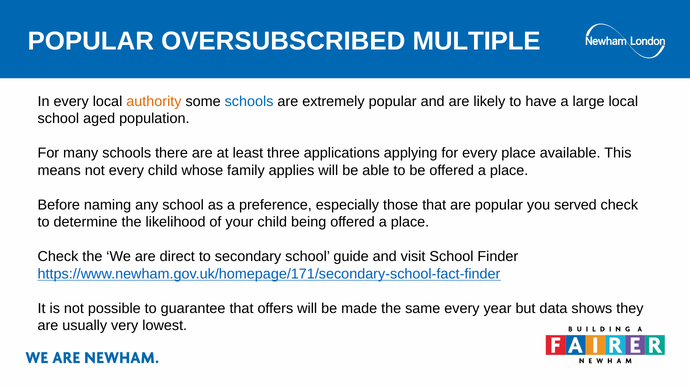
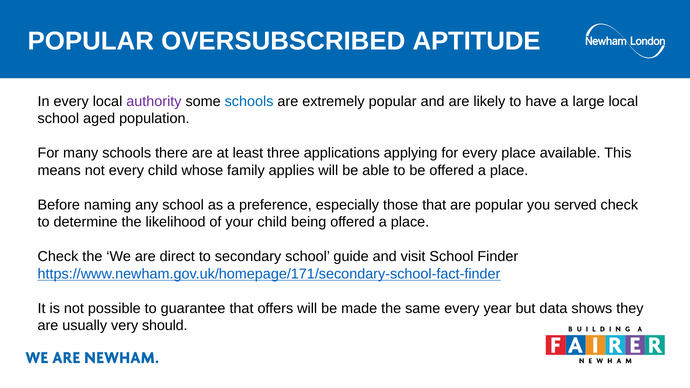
MULTIPLE: MULTIPLE -> APTITUDE (477, 41)
authority colour: orange -> purple (154, 101)
lowest: lowest -> should (165, 326)
